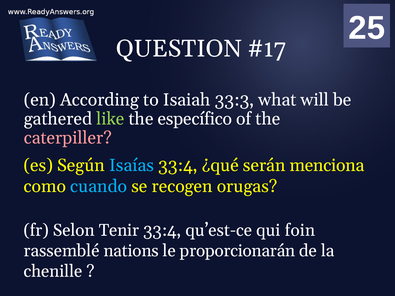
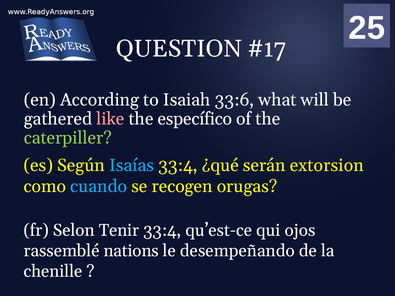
33:3: 33:3 -> 33:6 (234, 100)
like colour: light green -> pink (110, 119)
caterpiller colour: pink -> light green (68, 138)
menciona: menciona -> extorsion (327, 165)
foin: foin -> ojos (300, 231)
proporcionarán: proporcionarán -> desempeñando (237, 251)
